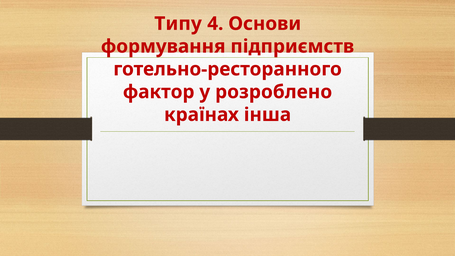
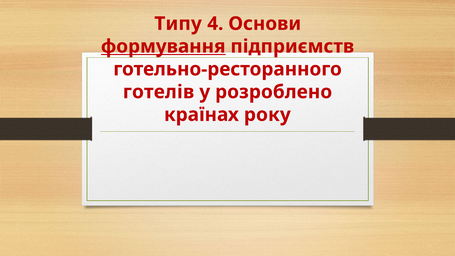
формування underline: none -> present (163, 46)
фактор: фактор -> готелів (159, 92)
інша: інша -> року (267, 115)
